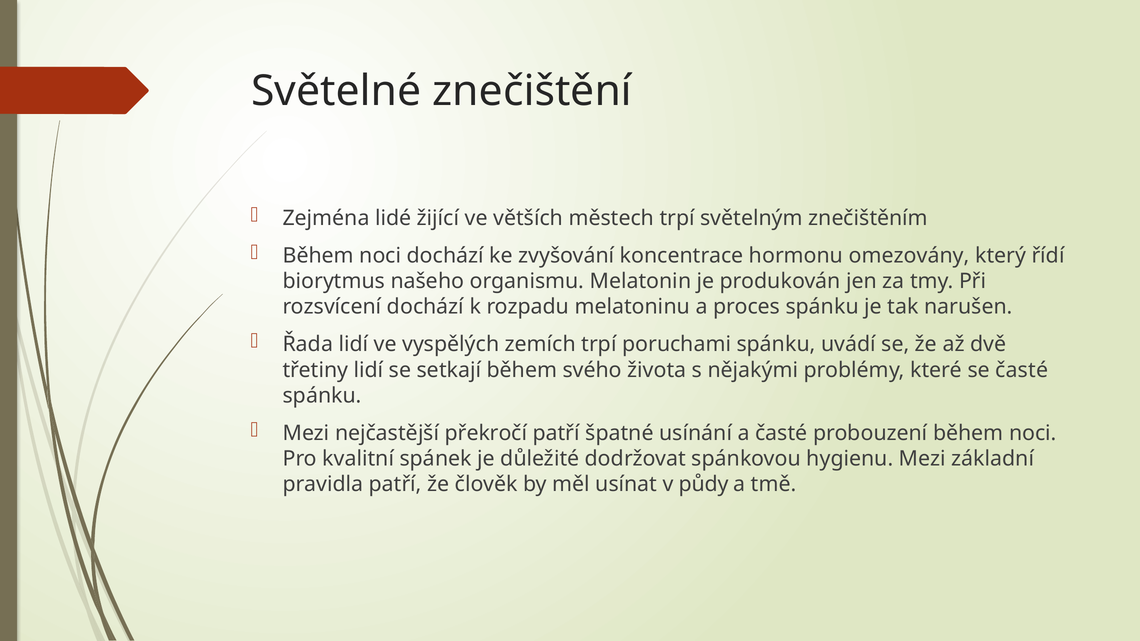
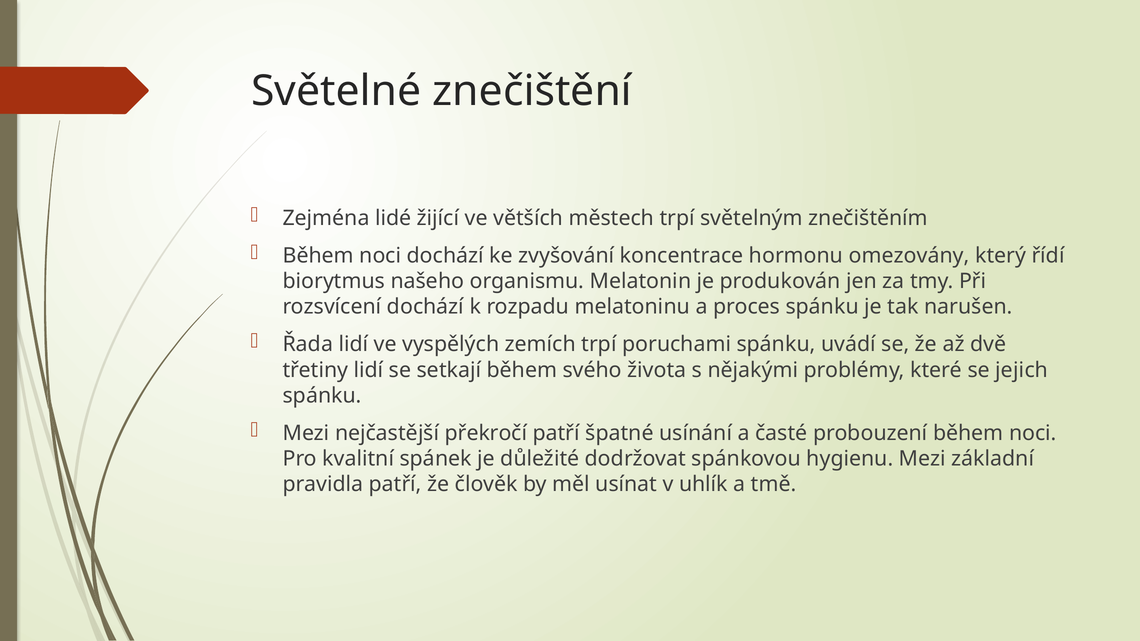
se časté: časté -> jejich (1022, 370)
půdy: půdy -> uhlík (703, 485)
